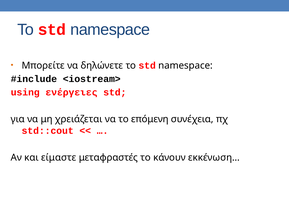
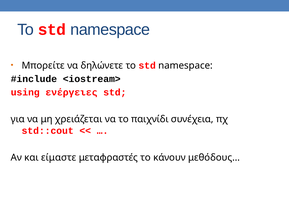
επόμενη: επόμενη -> παιχνίδι (150, 120)
εκκένωση…: εκκένωση… -> μεθόδους… (214, 158)
